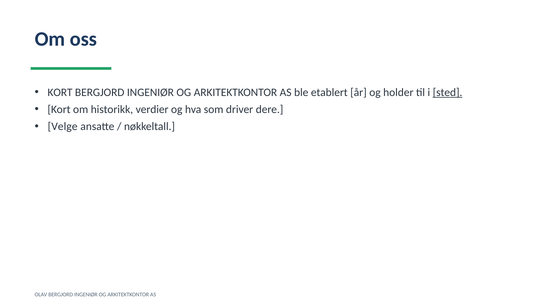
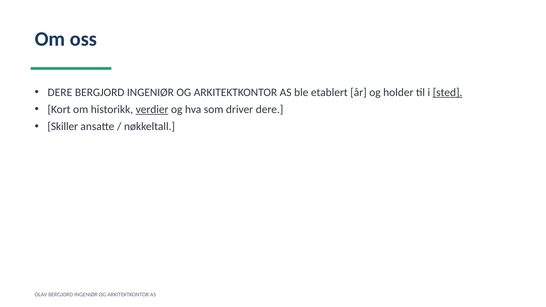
KORT: KORT -> DERE (60, 92)
verdier underline: none -> present (152, 110)
Velge: Velge -> Skiller (63, 127)
